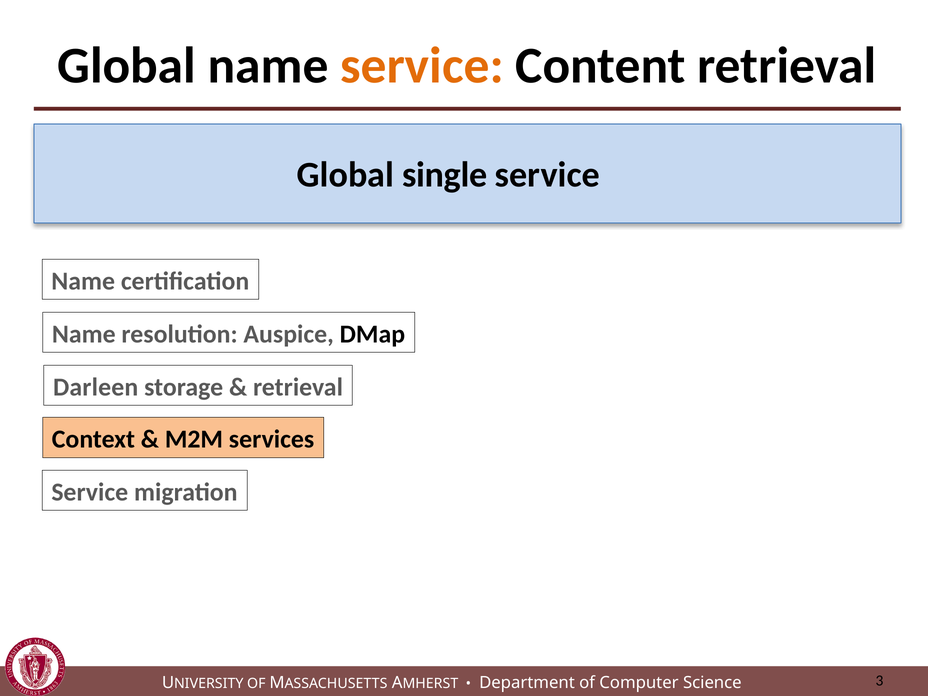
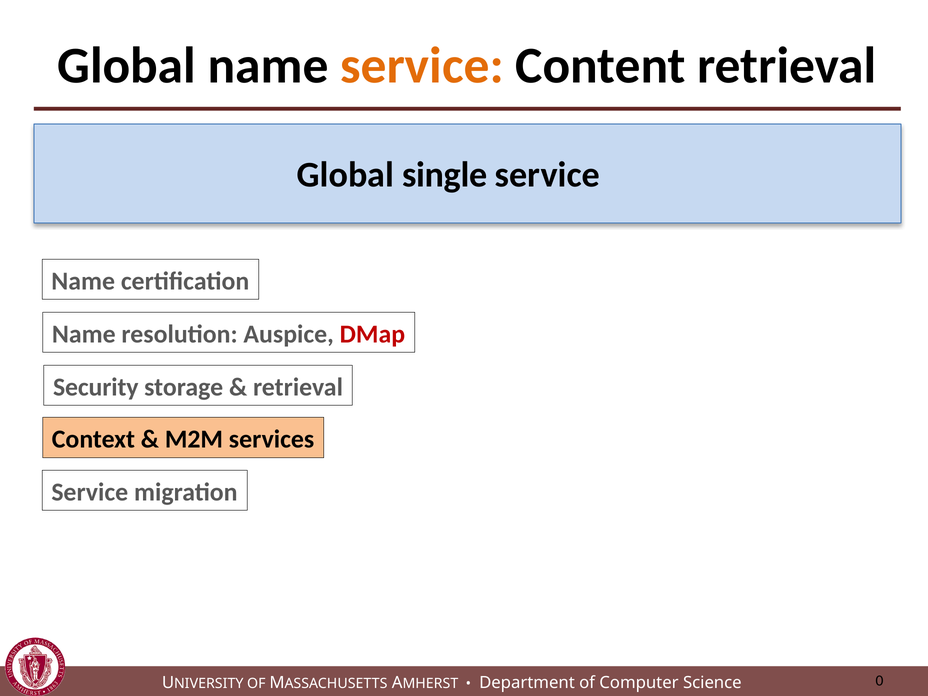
DMap colour: black -> red (372, 334)
Darleen: Darleen -> Security (96, 387)
3: 3 -> 0 (880, 681)
